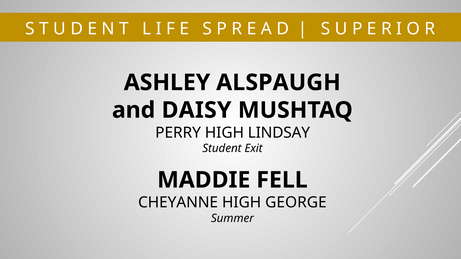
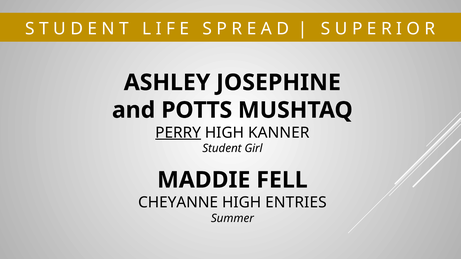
ALSPAUGH: ALSPAUGH -> JOSEPHINE (279, 83)
DAISY: DAISY -> POTTS (197, 110)
PERRY underline: none -> present (178, 133)
LINDSAY: LINDSAY -> KANNER (279, 133)
Exit: Exit -> Girl (254, 149)
GEORGE: GEORGE -> ENTRIES (296, 203)
